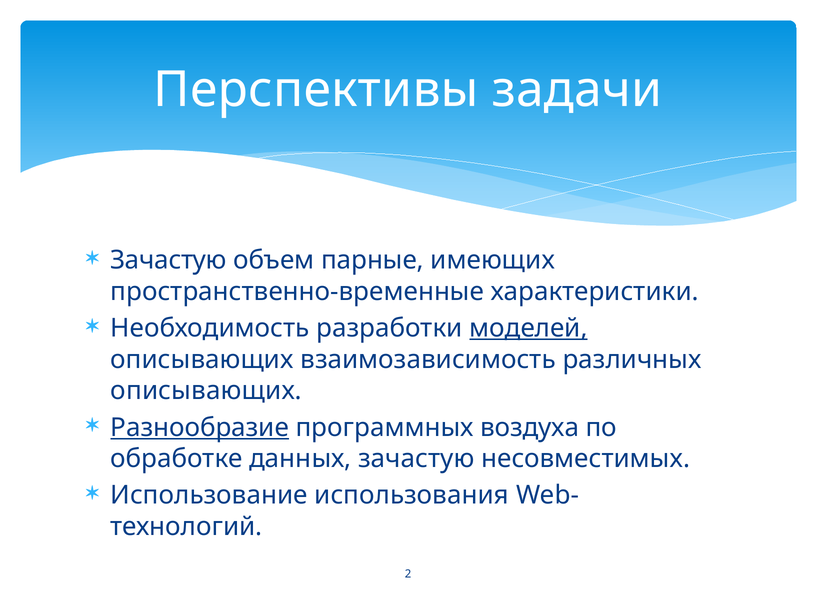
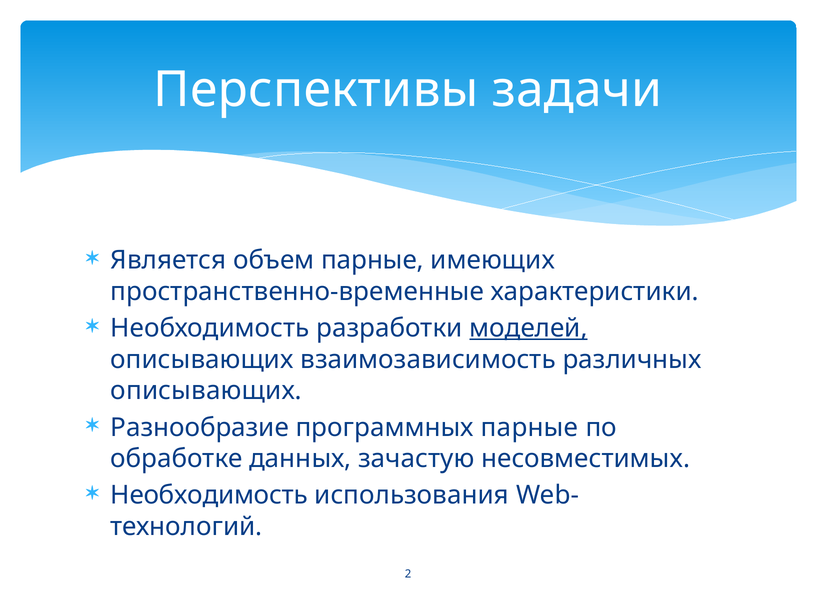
Зачастую: Зачастую -> Является (168, 260)
Разнообразие underline: present -> none (200, 427)
программных воздуха: воздуха -> парные (530, 427)
Использование: Использование -> Необходимость (209, 495)
